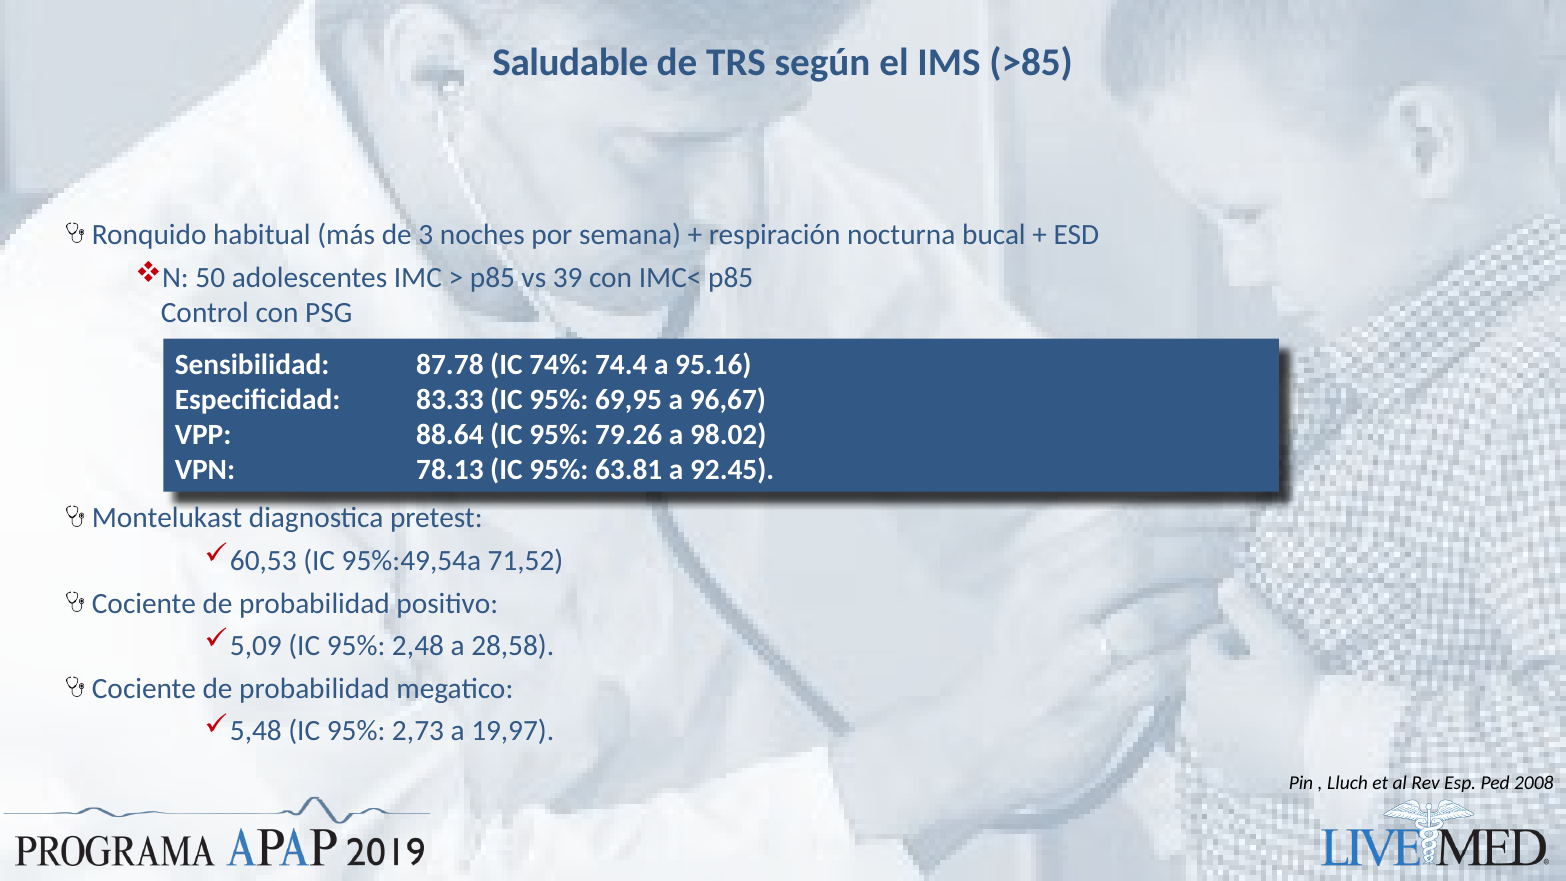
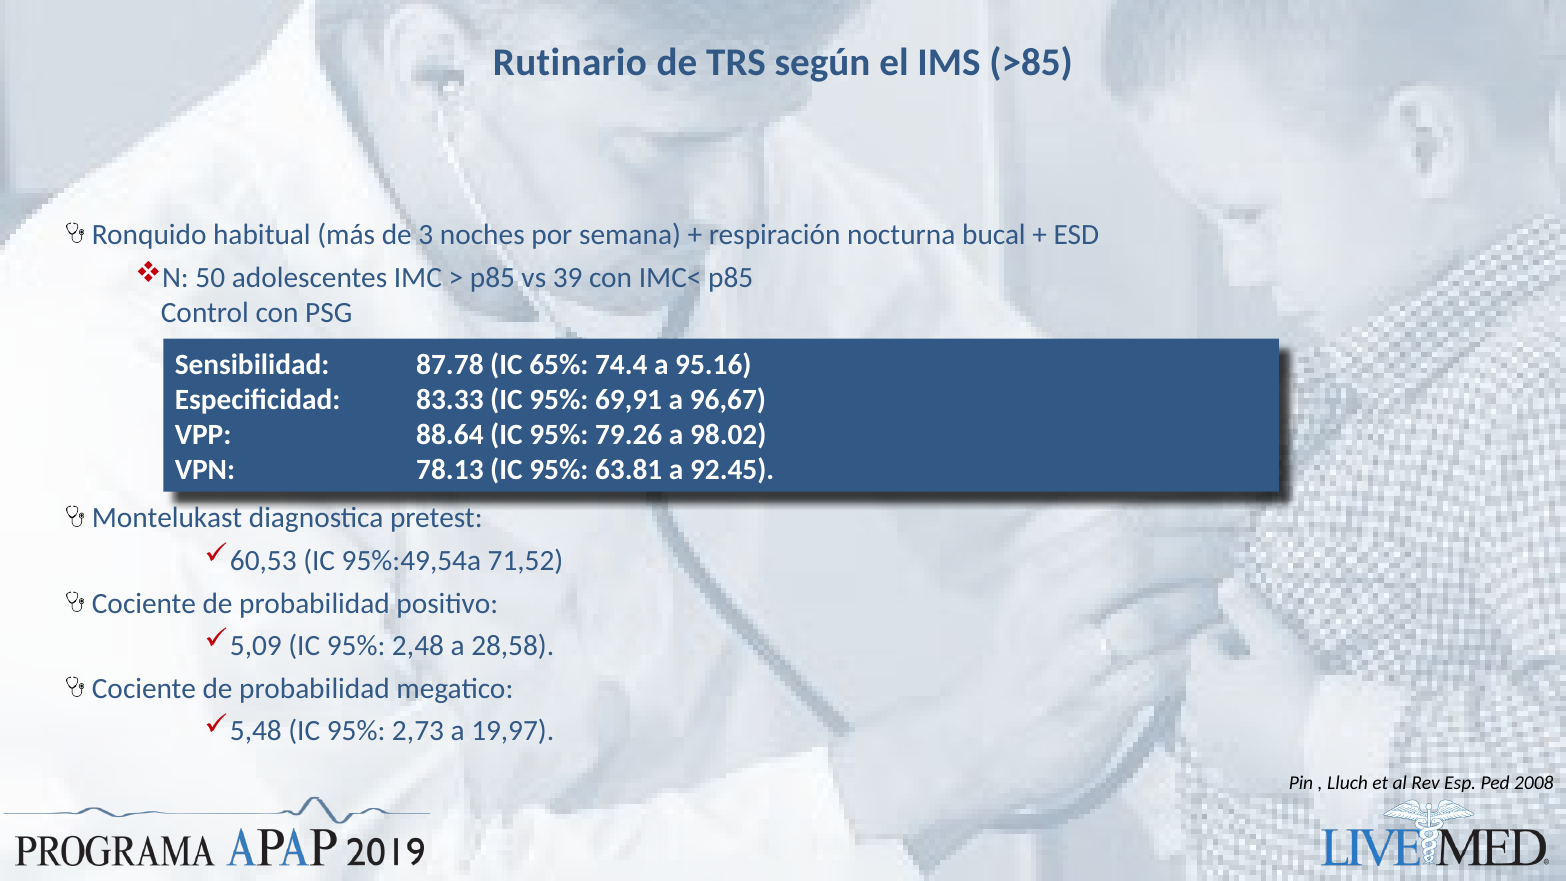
Saludable: Saludable -> Rutinario (570, 62)
74%: 74% -> 65% (559, 364)
69,95: 69,95 -> 69,91 (629, 400)
